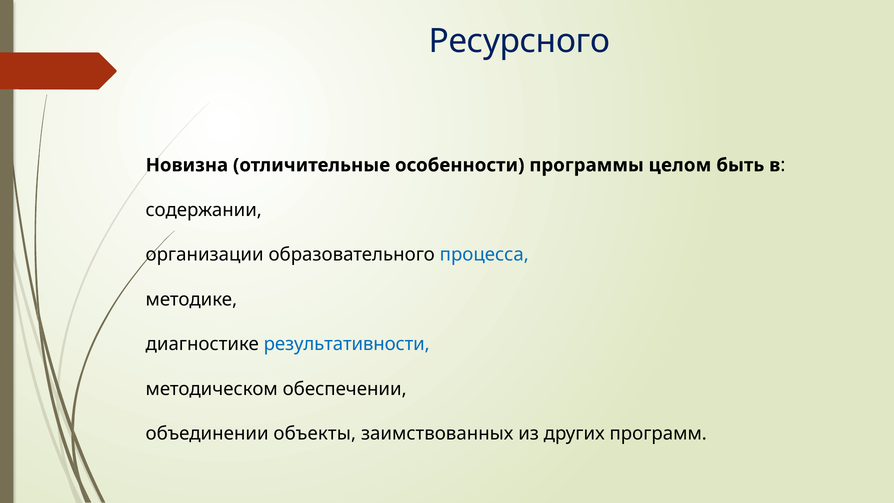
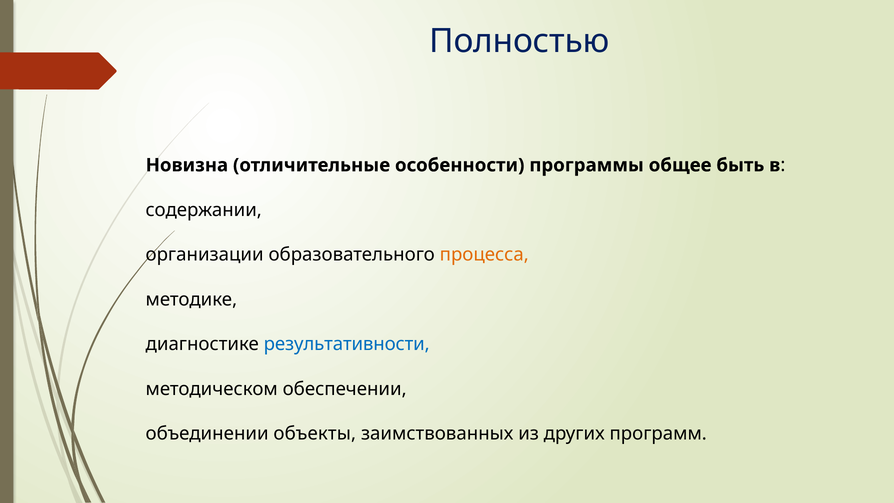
Ресурсного: Ресурсного -> Полностью (519, 41)
целом: целом -> общее (680, 165)
процесса colour: blue -> orange (484, 255)
